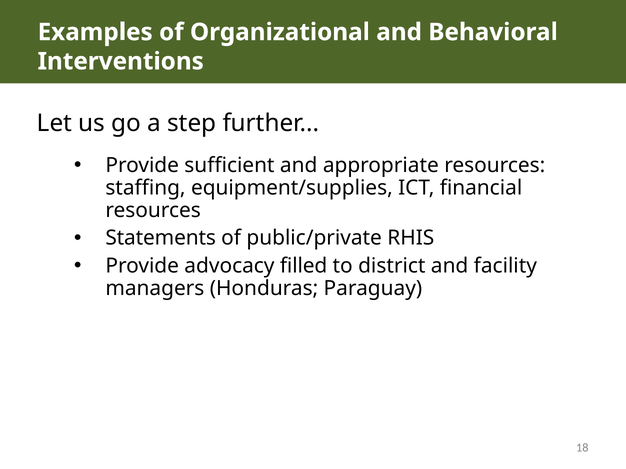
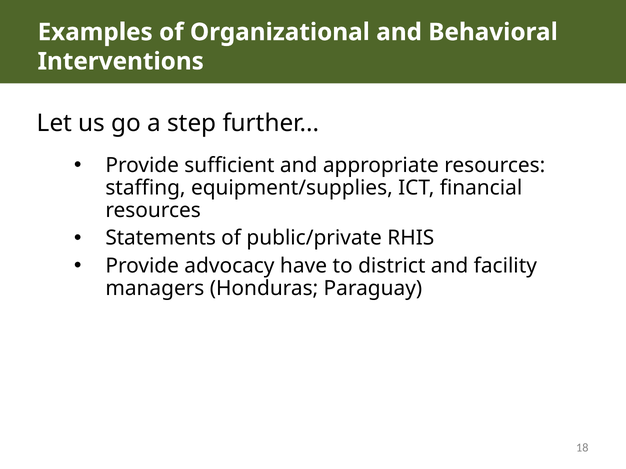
filled: filled -> have (304, 266)
